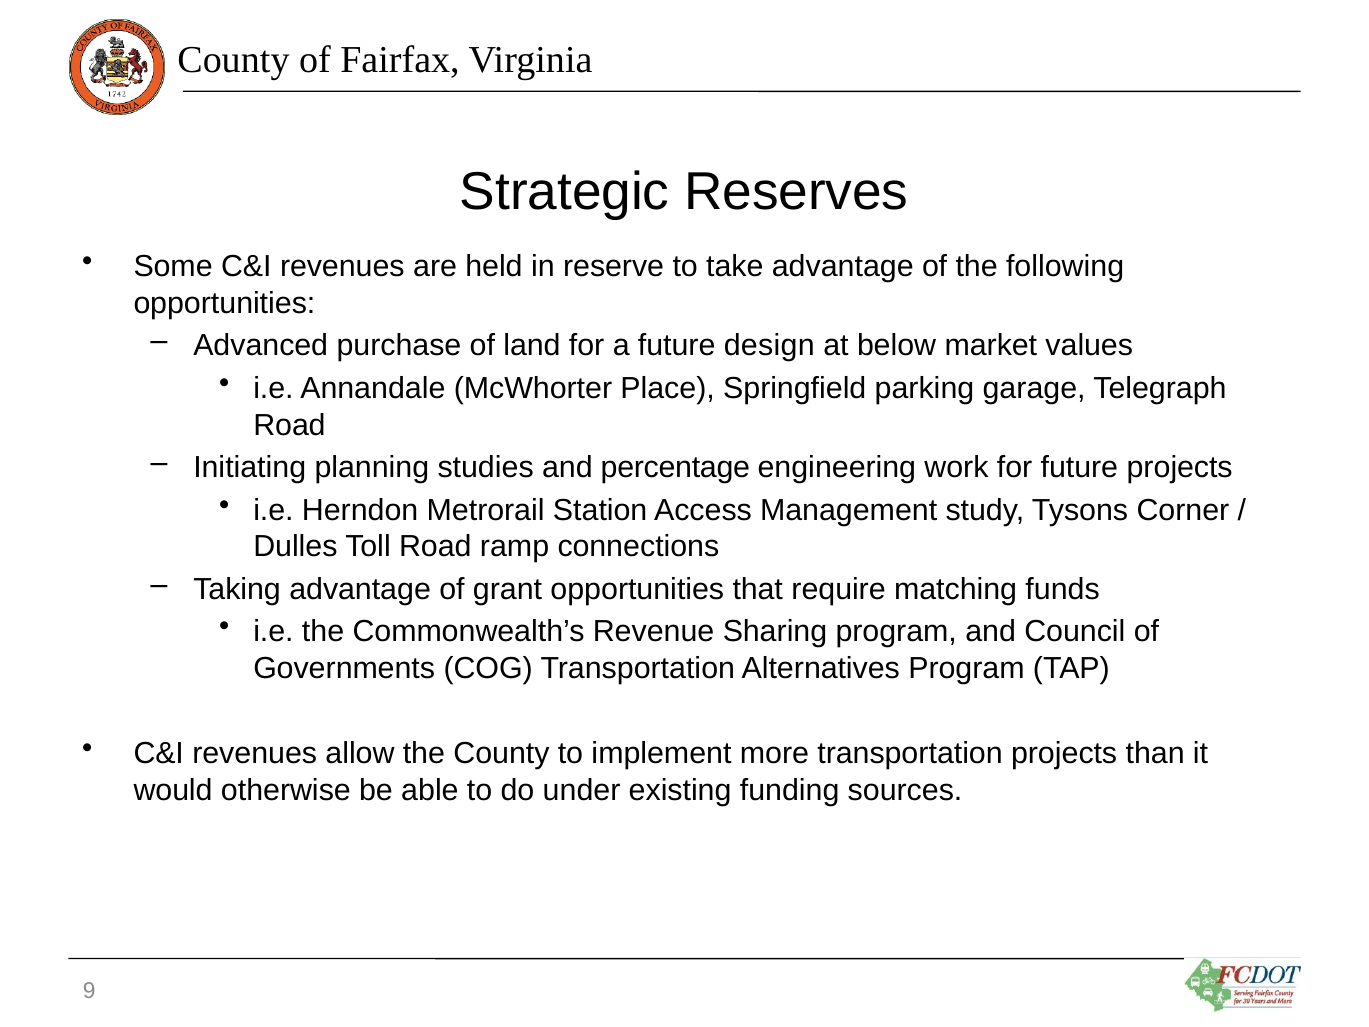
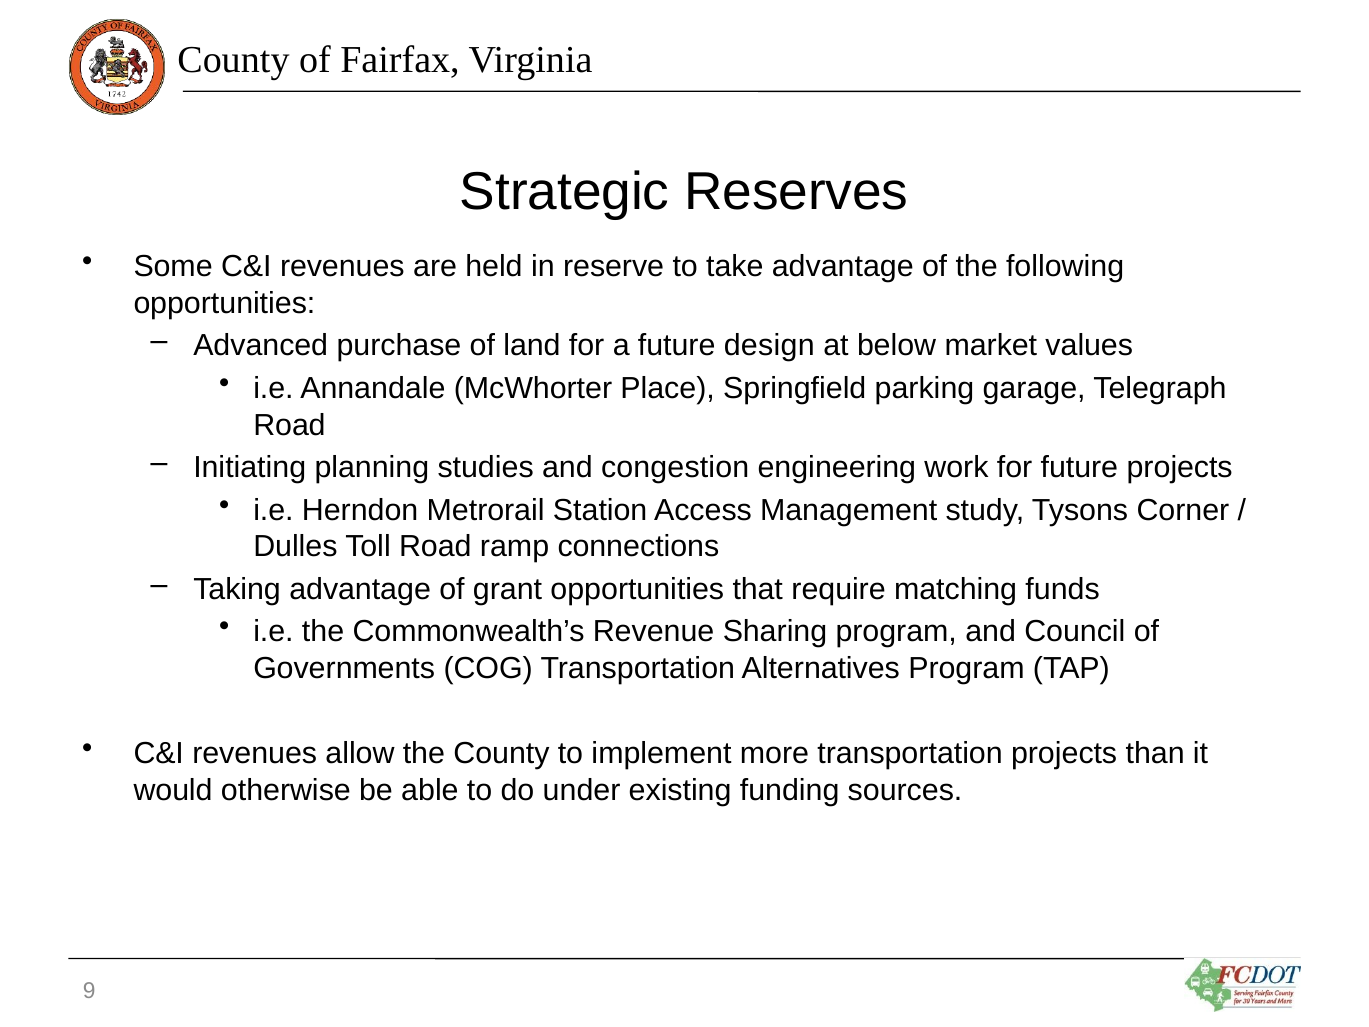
percentage: percentage -> congestion (675, 468)
